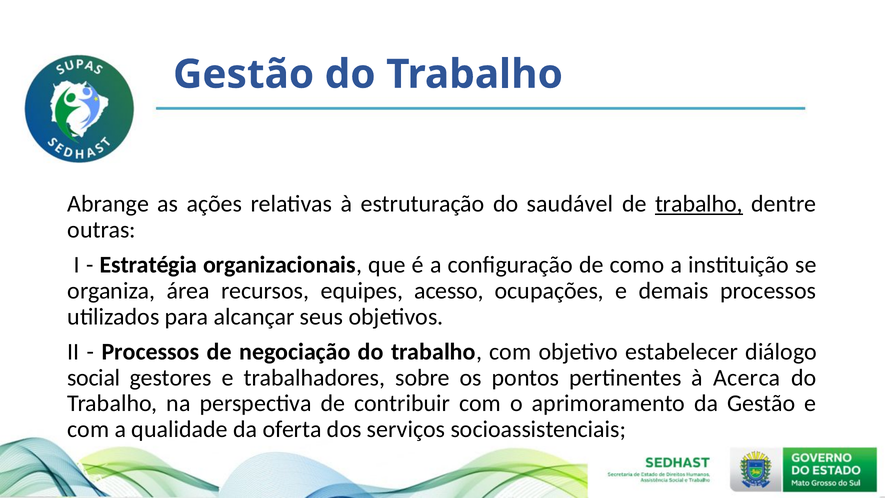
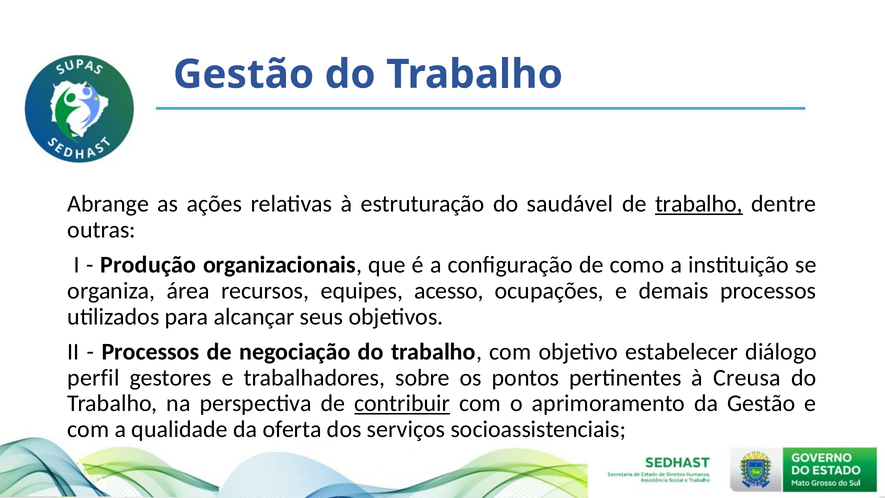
Estratégia: Estratégia -> Produção (148, 265)
social: social -> perfil (94, 377)
Acerca: Acerca -> Creusa (747, 377)
contribuir underline: none -> present (402, 403)
